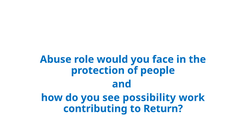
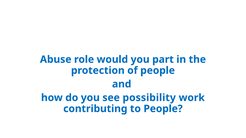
face: face -> part (163, 60)
to Return: Return -> People (163, 109)
